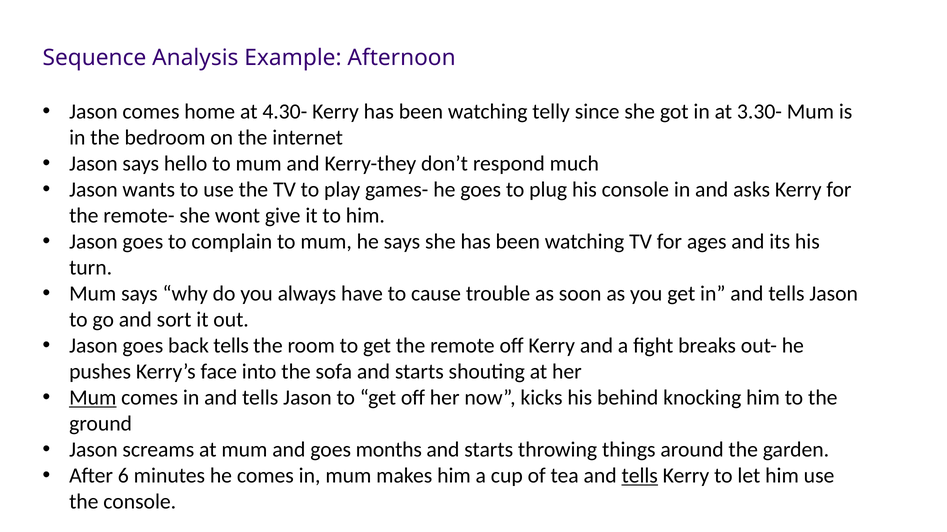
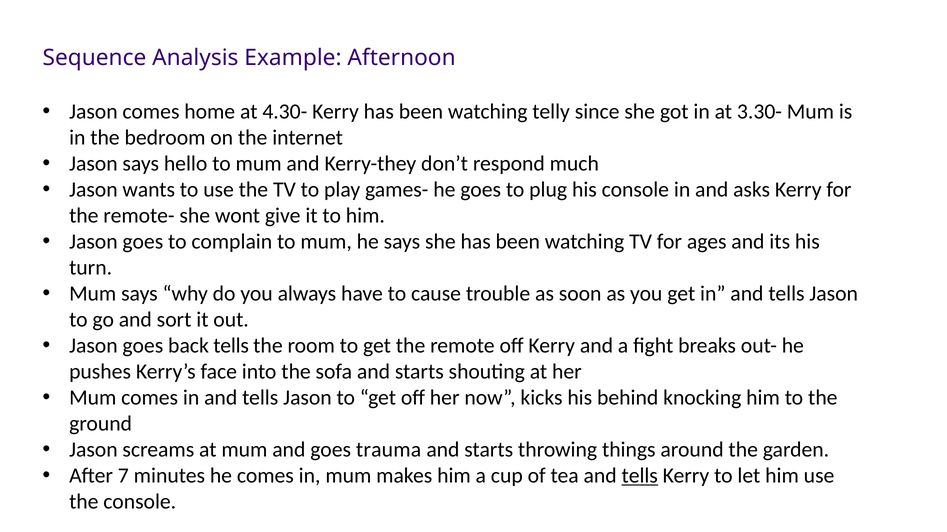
Mum underline: present -> none (93, 398)
months: months -> trauma (389, 450)
6: 6 -> 7 (123, 476)
